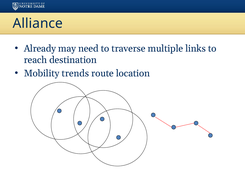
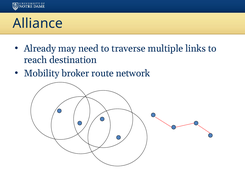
trends: trends -> broker (75, 73)
location: location -> network (133, 73)
